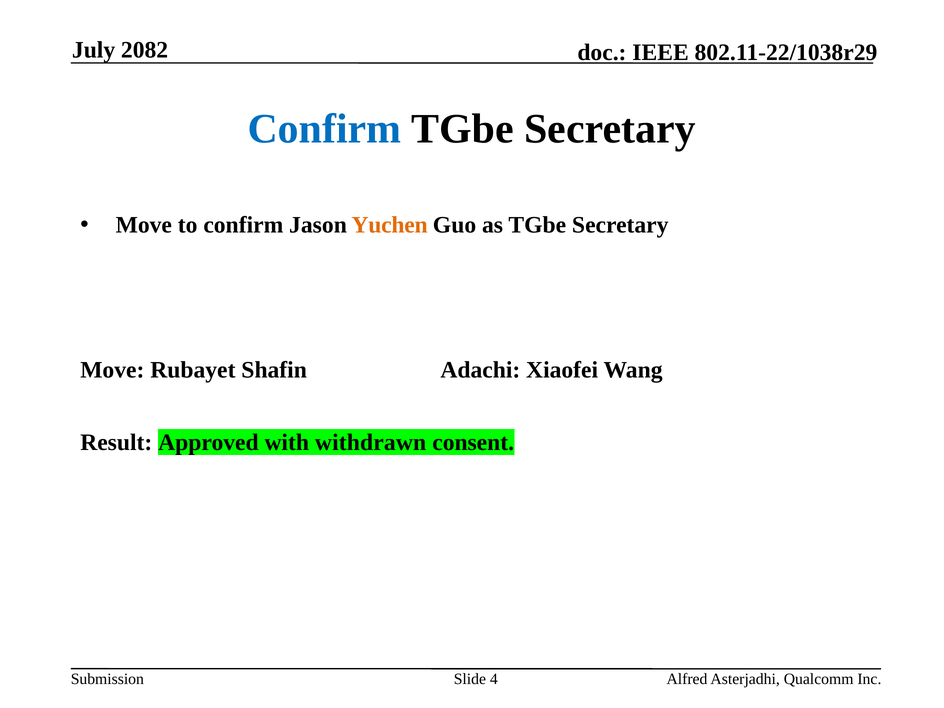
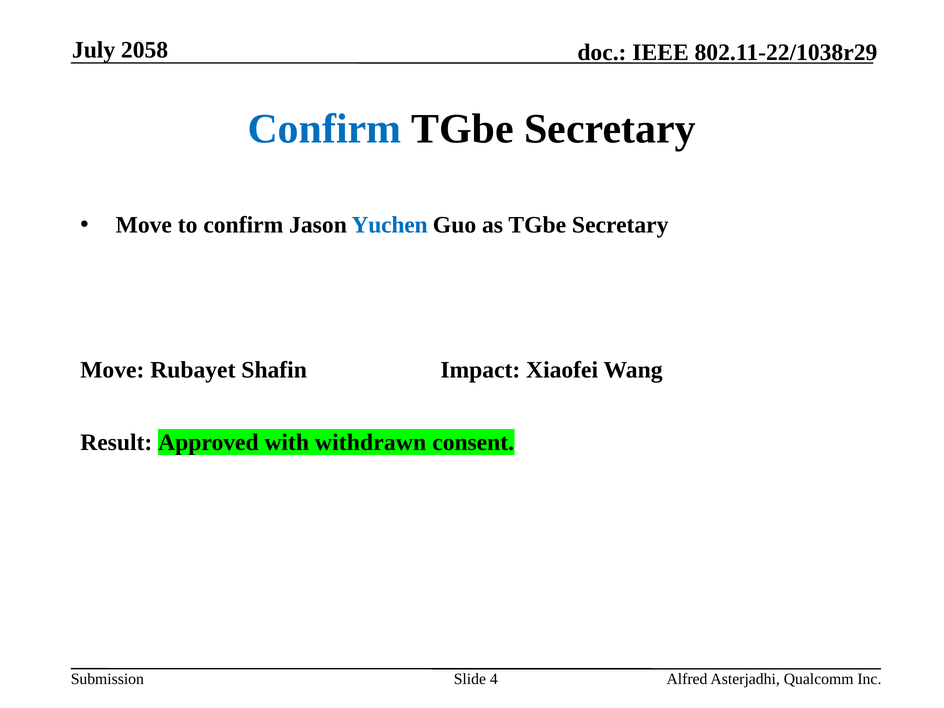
2082: 2082 -> 2058 (145, 50)
Yuchen colour: orange -> blue (390, 225)
Adachi: Adachi -> Impact (480, 370)
